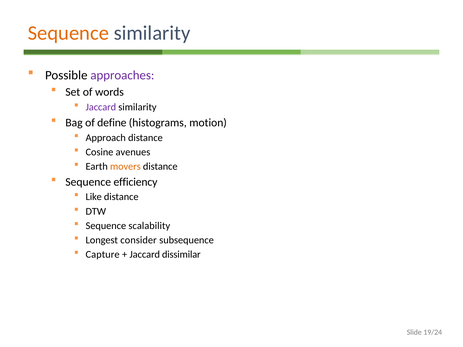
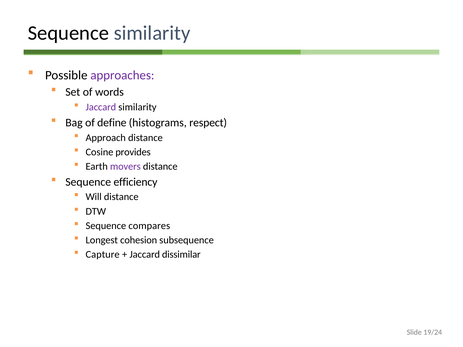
Sequence colour: orange -> black (68, 33)
motion: motion -> respect (208, 123)
avenues: avenues -> provides (133, 152)
movers colour: orange -> purple (125, 166)
Like: Like -> Will (94, 197)
scalability: scalability -> compares (149, 226)
consider: consider -> cohesion (139, 240)
